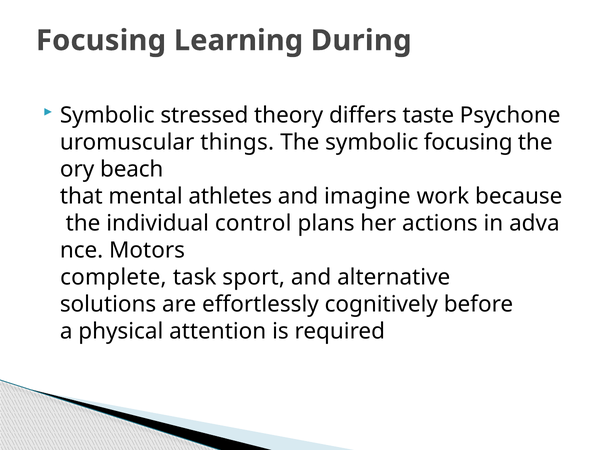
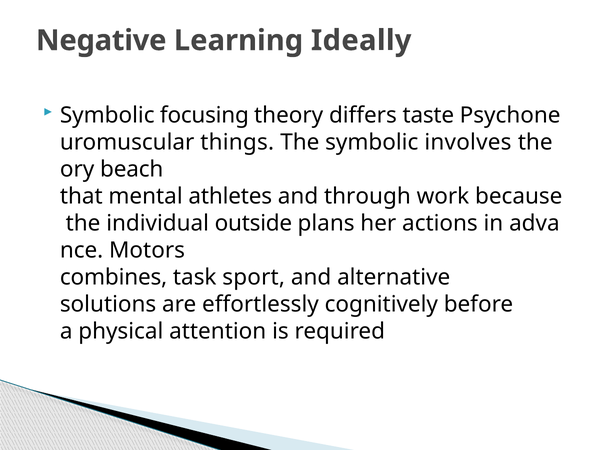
Focusing: Focusing -> Negative (101, 40)
During: During -> Ideally (361, 40)
stressed: stressed -> focusing (204, 115)
symbolic focusing: focusing -> involves (468, 142)
imagine: imagine -> through (367, 196)
control: control -> outside (253, 223)
complete: complete -> combines (114, 277)
